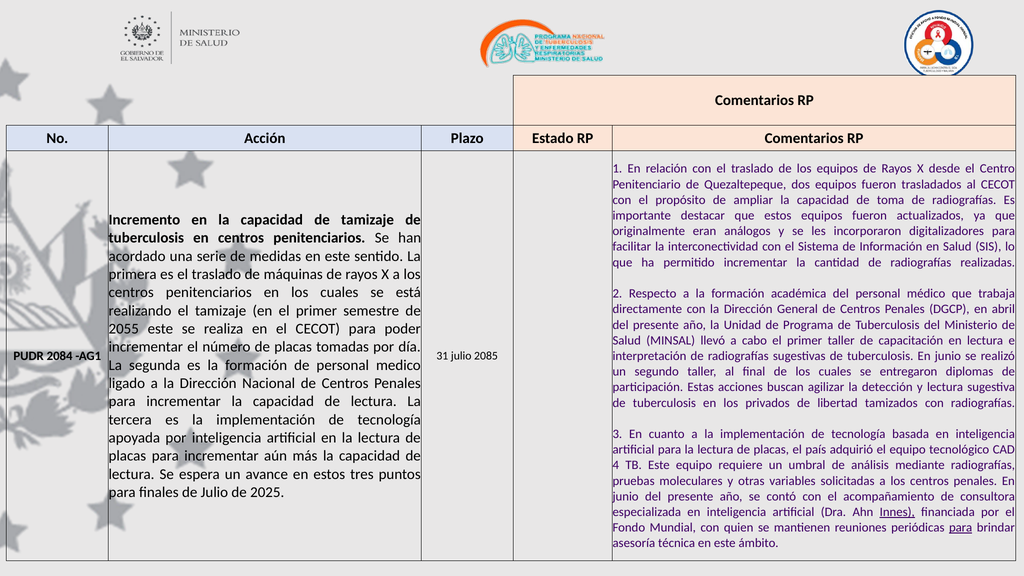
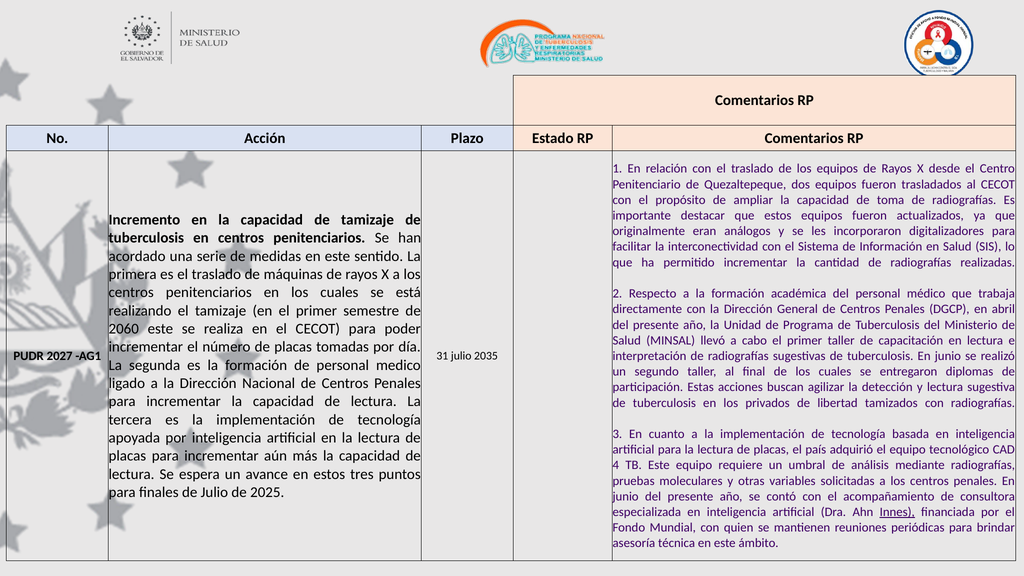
2055: 2055 -> 2060 (124, 329)
2084: 2084 -> 2027 (60, 356)
2085: 2085 -> 2035 (486, 356)
para underline: present -> none (961, 528)
